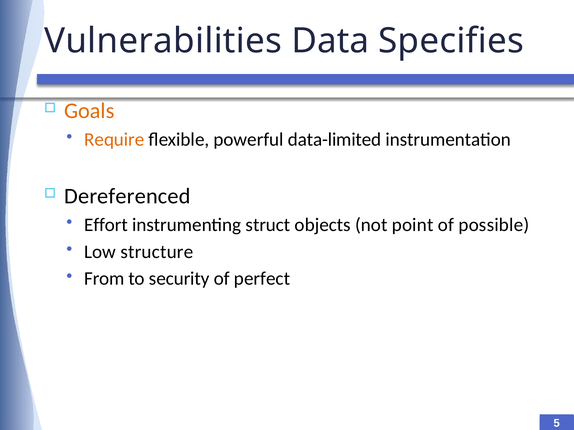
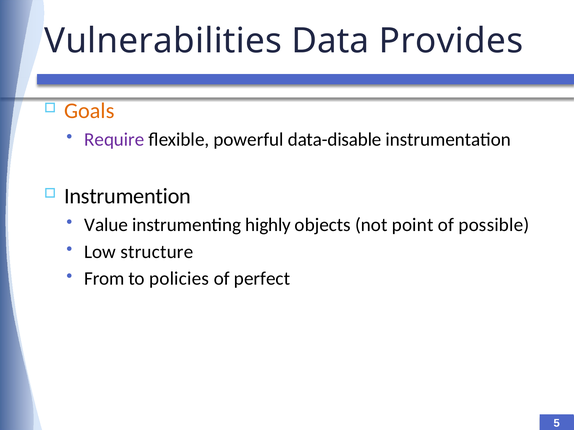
Specifies: Specifies -> Provides (451, 41)
Require colour: orange -> purple (114, 140)
data-limited: data-limited -> data-disable (335, 140)
Dereferenced: Dereferenced -> Instrumention (128, 196)
Effort: Effort -> Value (106, 225)
struct: struct -> highly (268, 225)
security: security -> policies (179, 279)
